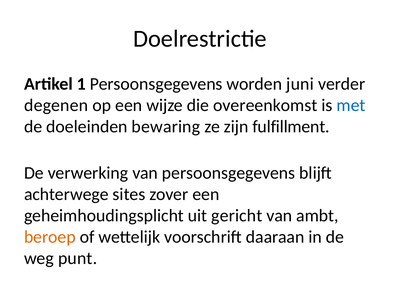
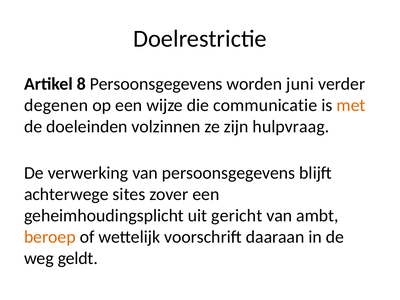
1: 1 -> 8 (81, 84)
overeenkomst: overeenkomst -> communicatie (265, 105)
met colour: blue -> orange (351, 105)
bewaring: bewaring -> volzinnen (166, 127)
fulfillment: fulfillment -> hulpvraag (291, 127)
punt: punt -> geldt (78, 258)
